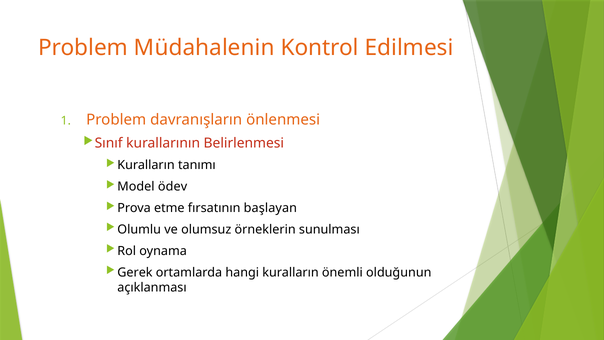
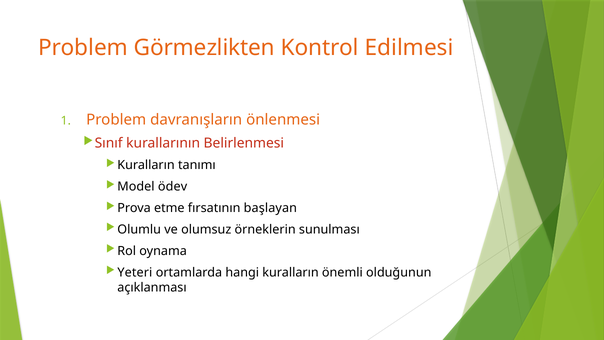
Müdahalenin: Müdahalenin -> Görmezlikten (204, 48)
Gerek: Gerek -> Yeteri (135, 272)
